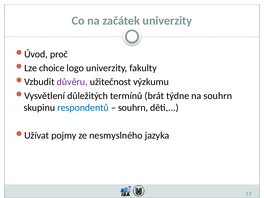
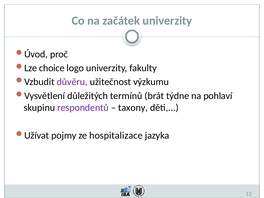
na souhrn: souhrn -> pohlaví (218, 96)
respondentů colour: blue -> purple (83, 108)
souhrn: souhrn -> taxony (133, 108)
nesmyslného: nesmyslného -> hospitalizace (116, 135)
